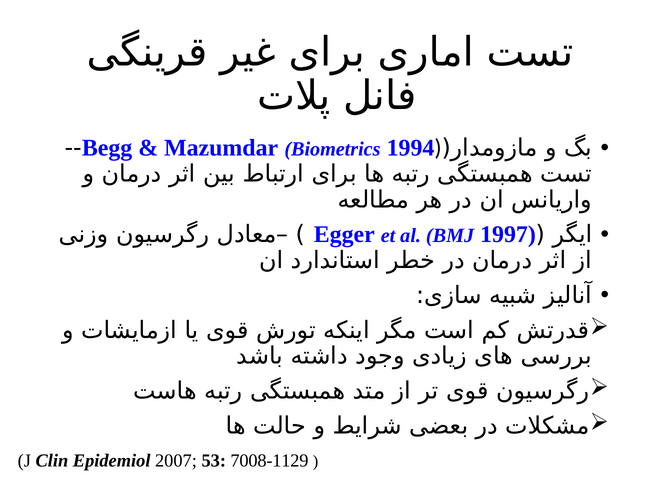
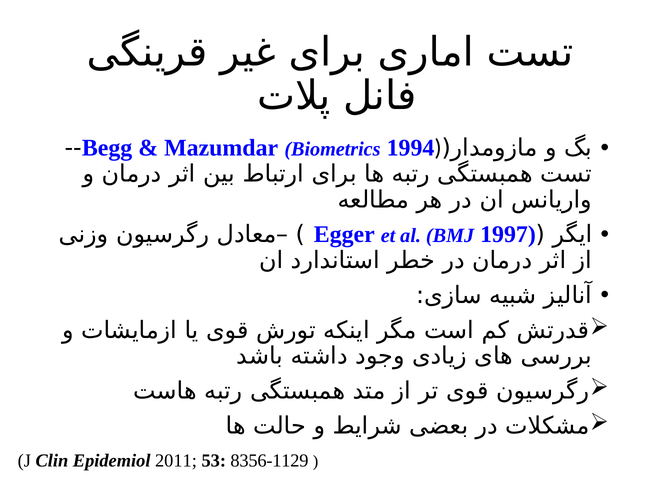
2007: 2007 -> 2011 (176, 461)
7008-1129: 7008-1129 -> 8356-1129 (269, 461)
